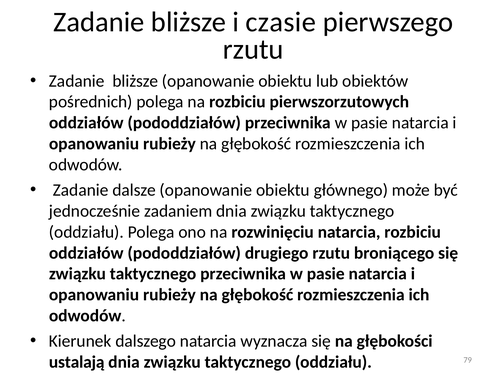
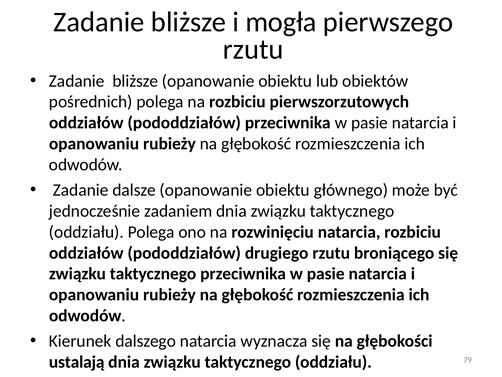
czasie: czasie -> mogła (281, 22)
